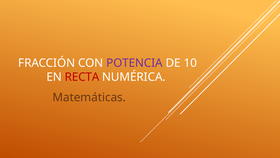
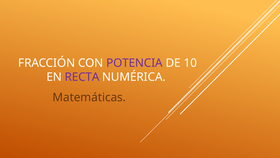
RECTA colour: red -> purple (82, 77)
